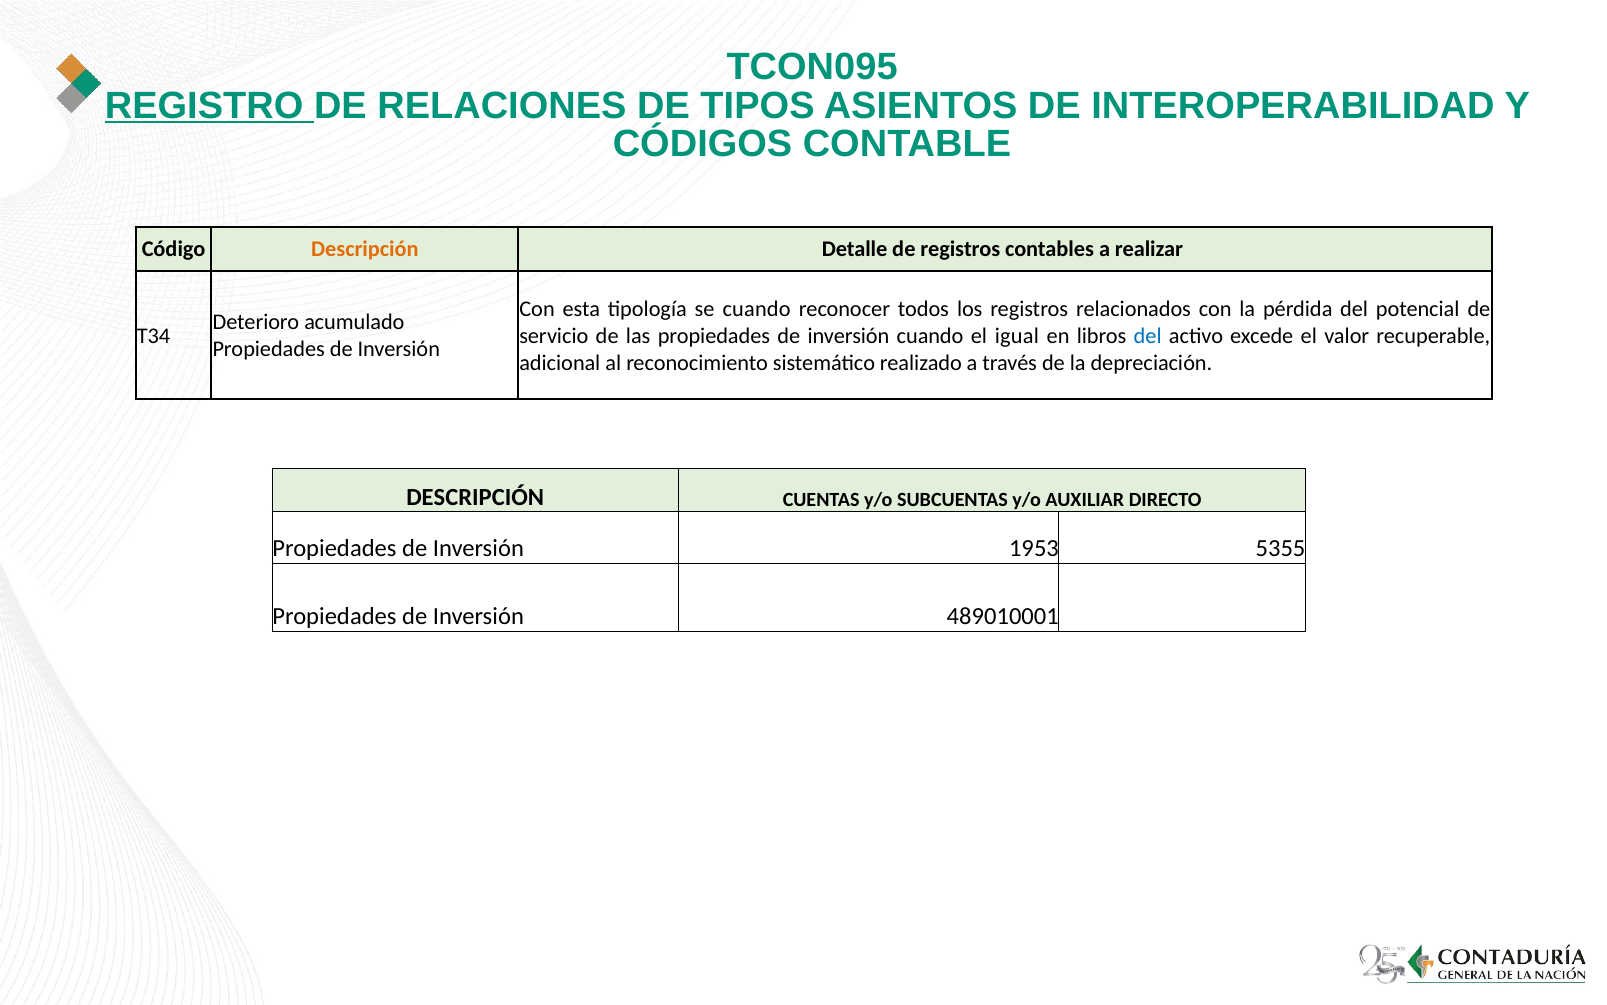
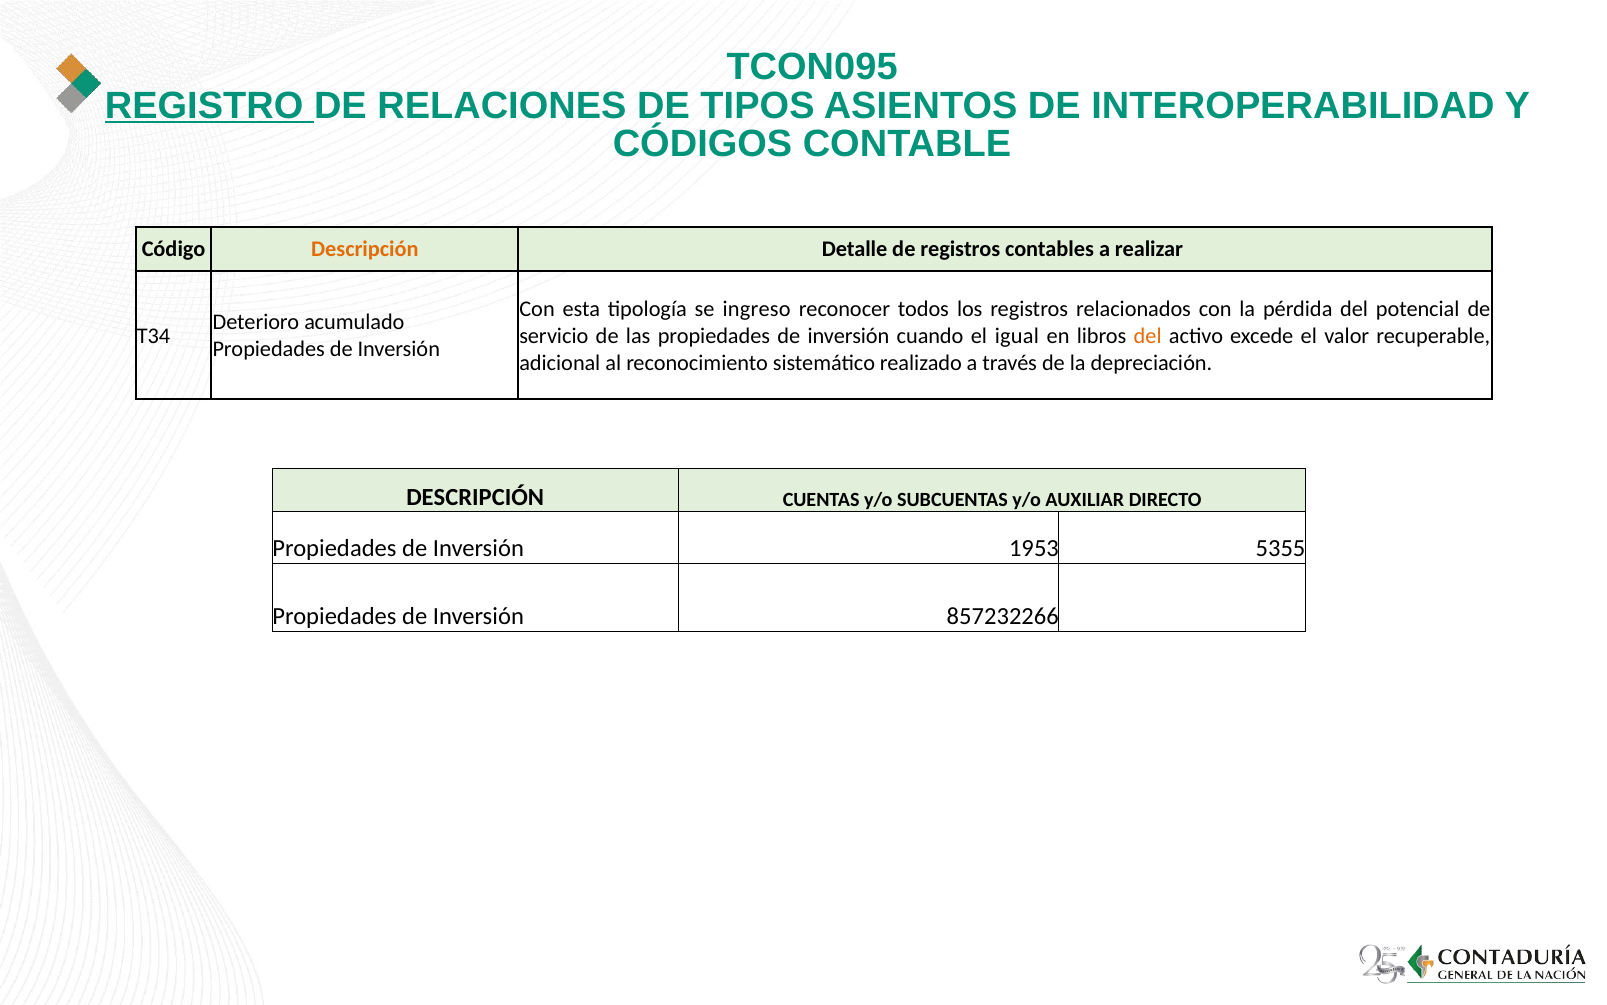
se cuando: cuando -> ingreso (757, 308)
del colour: blue -> orange (1148, 336)
489010001: 489010001 -> 857232266 (1003, 616)
